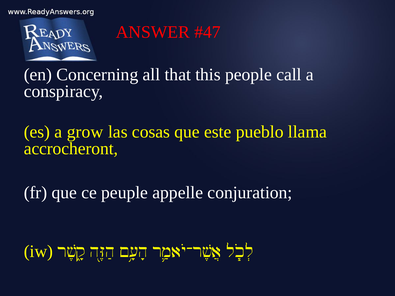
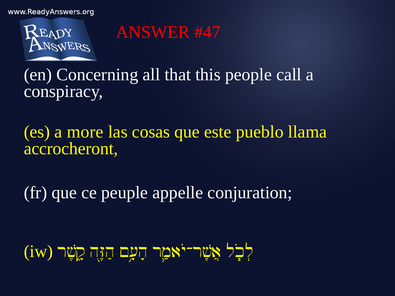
grow: grow -> more (85, 132)
